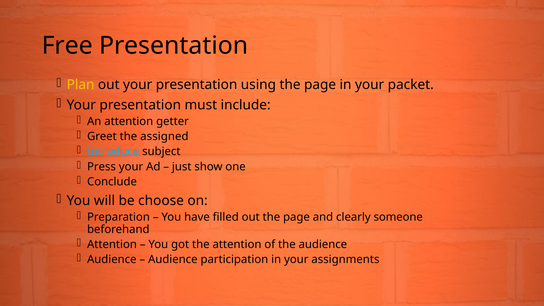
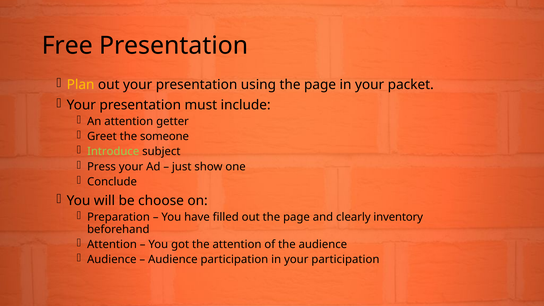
assigned: assigned -> someone (165, 136)
Introduce colour: light blue -> light green (113, 152)
someone: someone -> inventory (398, 217)
your assignments: assignments -> participation (345, 259)
